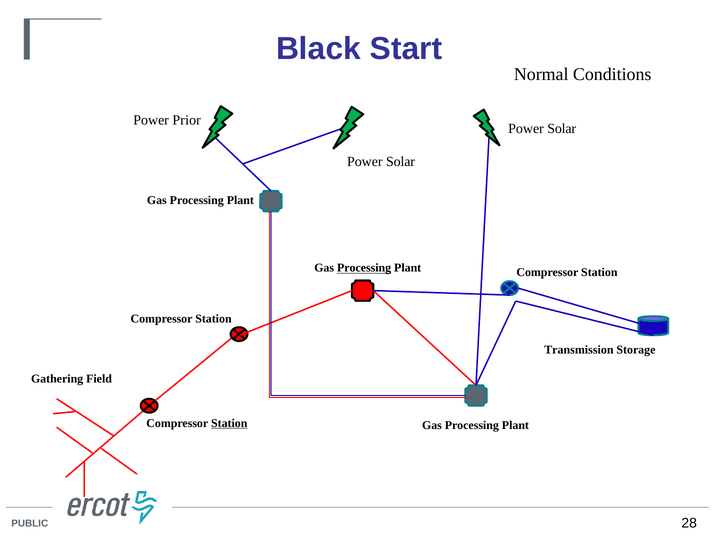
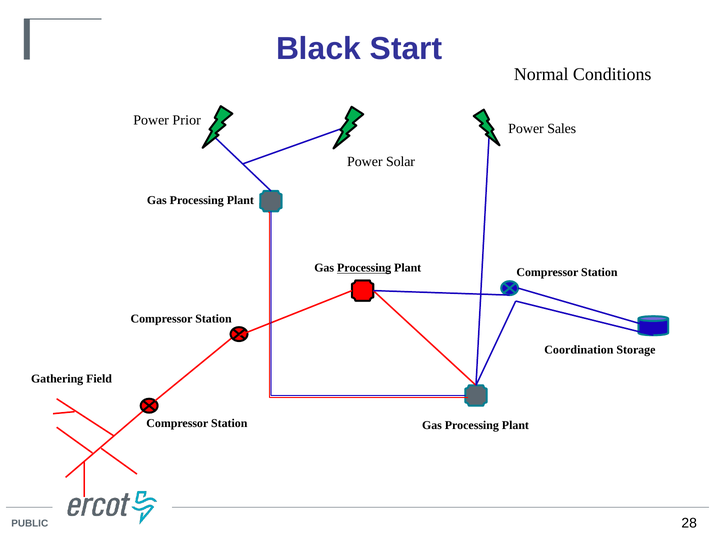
Solar: Solar -> Sales (562, 128)
Transmission: Transmission -> Coordination (579, 350)
Station underline: present -> none (229, 423)
